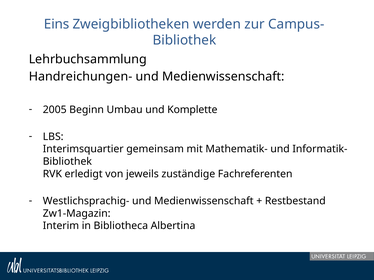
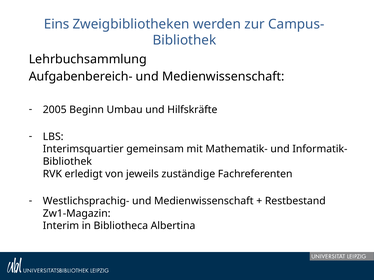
Handreichungen-: Handreichungen- -> Aufgabenbereich- (81, 77)
Komplette: Komplette -> Hilfskräfte (192, 110)
